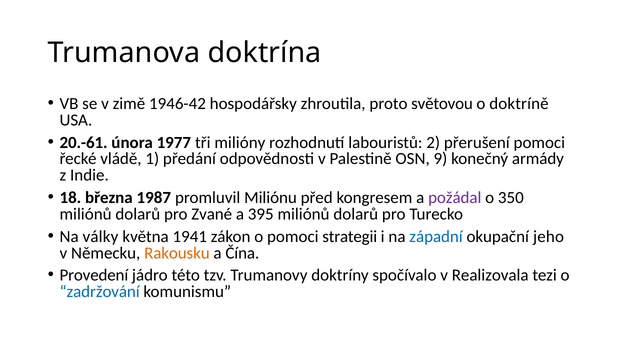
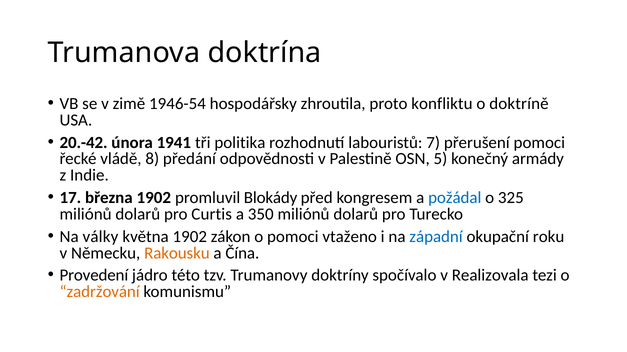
1946-42: 1946-42 -> 1946-54 (177, 104)
světovou: světovou -> konfliktu (442, 104)
20.-61: 20.-61 -> 20.-42 (84, 143)
1977: 1977 -> 1941 (174, 143)
milióny: milióny -> politika (240, 143)
2: 2 -> 7 (433, 143)
1: 1 -> 8 (152, 159)
9: 9 -> 5 (440, 159)
18: 18 -> 17 (70, 198)
března 1987: 1987 -> 1902 (154, 198)
Miliónu: Miliónu -> Blokády (271, 198)
požádal colour: purple -> blue (455, 198)
350: 350 -> 325 (511, 198)
Zvané: Zvané -> Curtis (212, 215)
395: 395 -> 350 (261, 215)
května 1941: 1941 -> 1902 (190, 237)
strategii: strategii -> vtaženo (350, 237)
jeho: jeho -> roku (549, 237)
zadržování colour: blue -> orange (100, 292)
